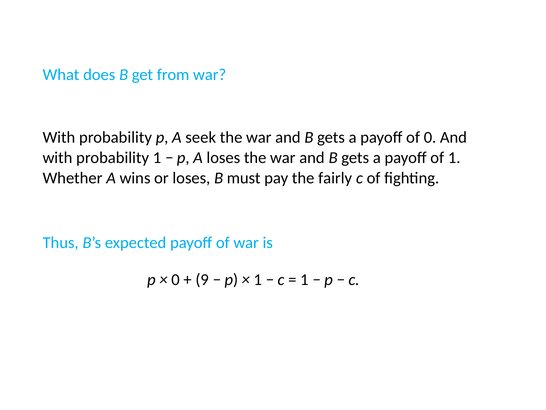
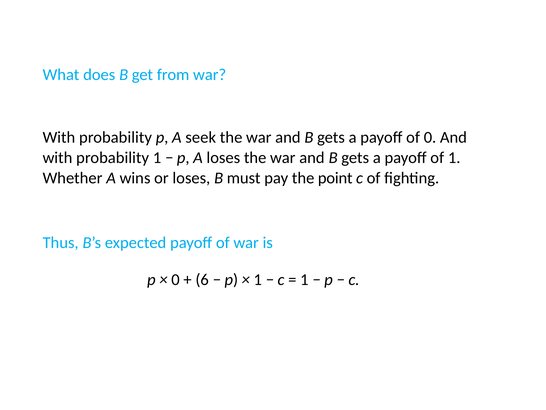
fairly: fairly -> point (335, 178)
9: 9 -> 6 (202, 280)
